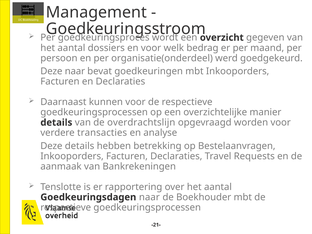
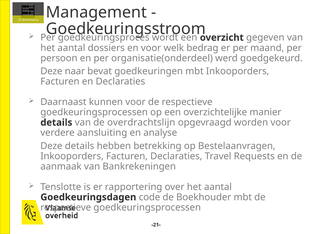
transacties: transacties -> aansluiting (102, 133)
Goedkeuringsdagen naar: naar -> code (149, 197)
